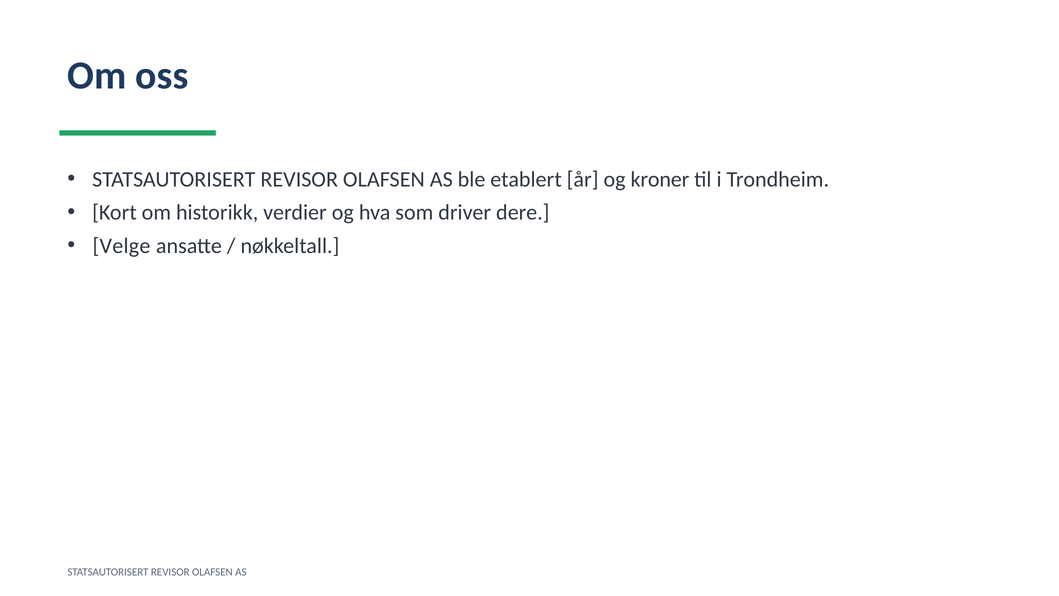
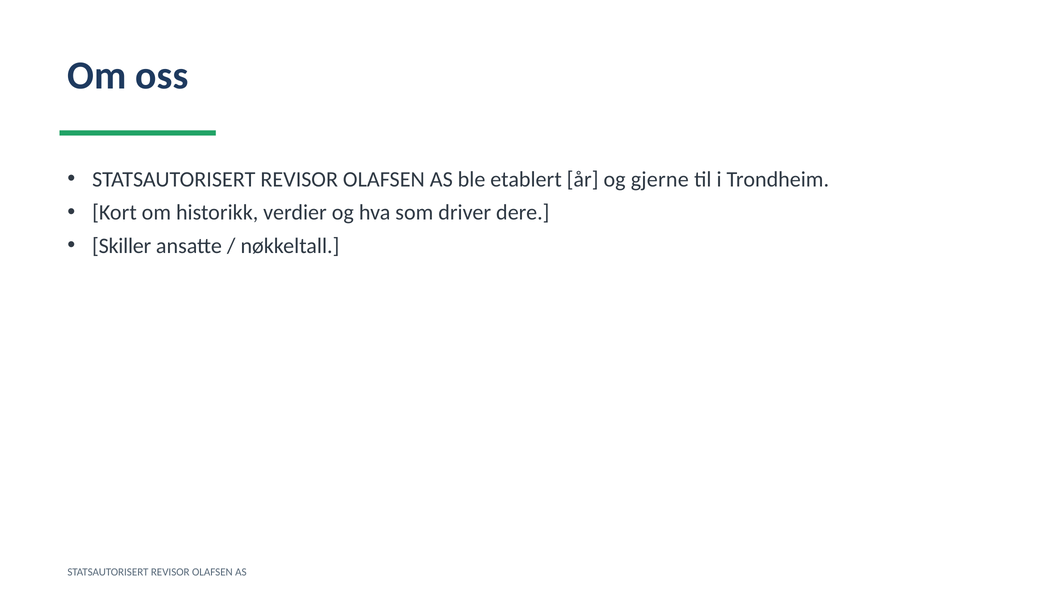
kroner: kroner -> gjerne (660, 179)
Velge: Velge -> Skiller (122, 246)
